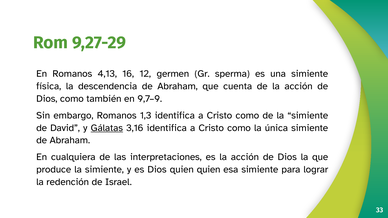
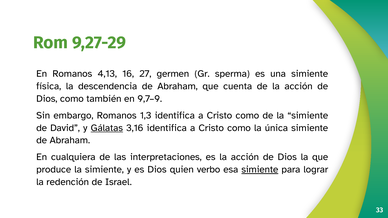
12: 12 -> 27 (145, 74)
quien quien: quien -> verbo (209, 170)
simiente underline: none -> present (260, 170)
